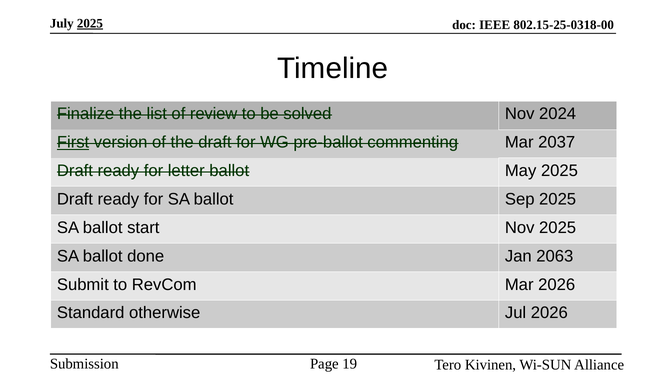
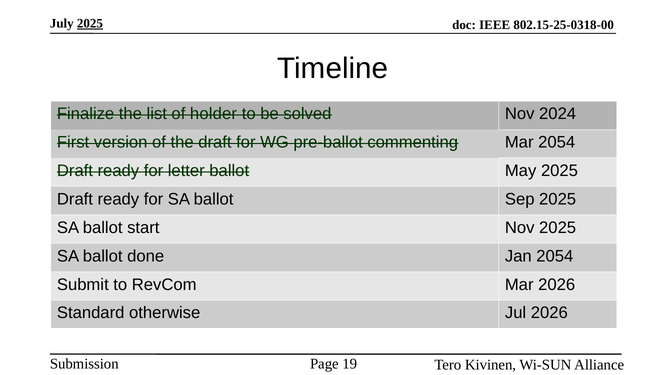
review: review -> holder (213, 114)
First underline: present -> none (73, 142)
Mar 2037: 2037 -> 2054 (557, 142)
Jan 2063: 2063 -> 2054 (555, 256)
